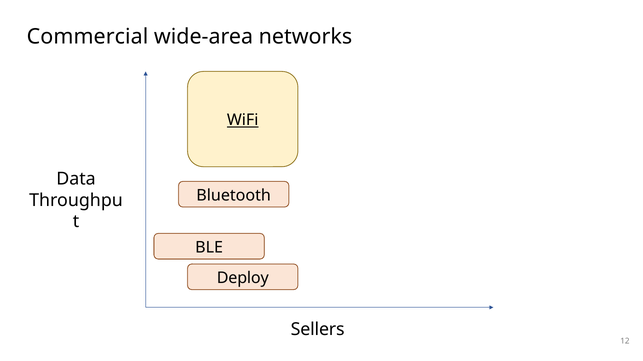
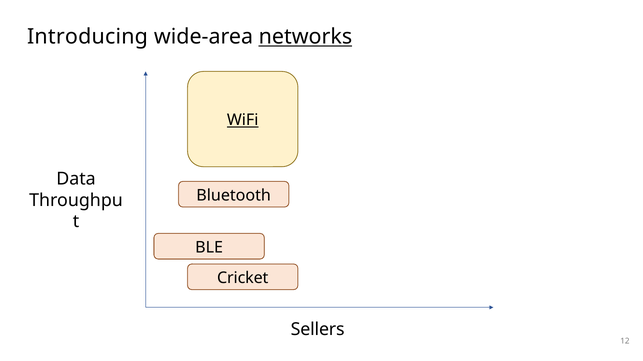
Commercial: Commercial -> Introducing (87, 37)
networks underline: none -> present (305, 37)
Deploy: Deploy -> Cricket (243, 278)
